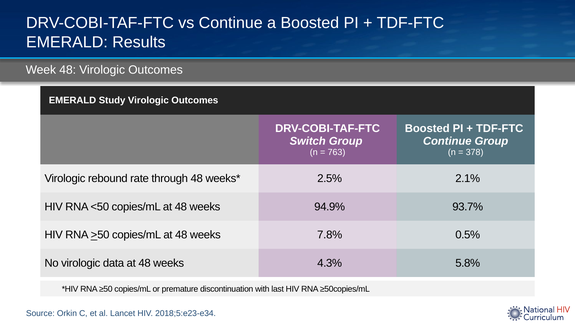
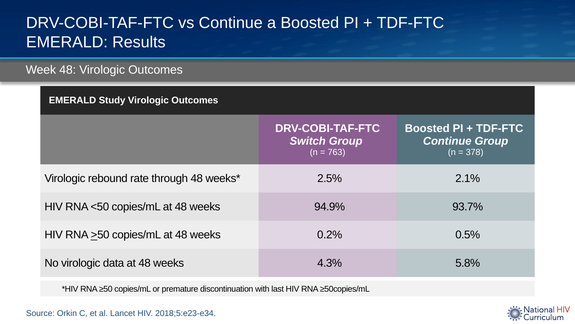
7.8%: 7.8% -> 0.2% (330, 235)
